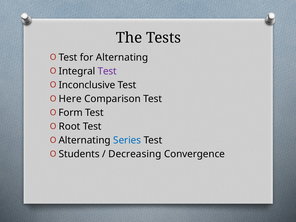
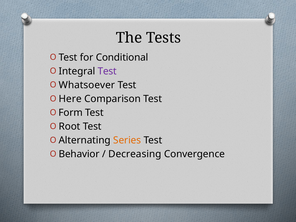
for Alternating: Alternating -> Conditional (122, 57)
Inconclusive: Inconclusive -> Whatsoever (87, 85)
Series colour: blue -> orange (127, 140)
Students: Students -> Behavior (79, 154)
